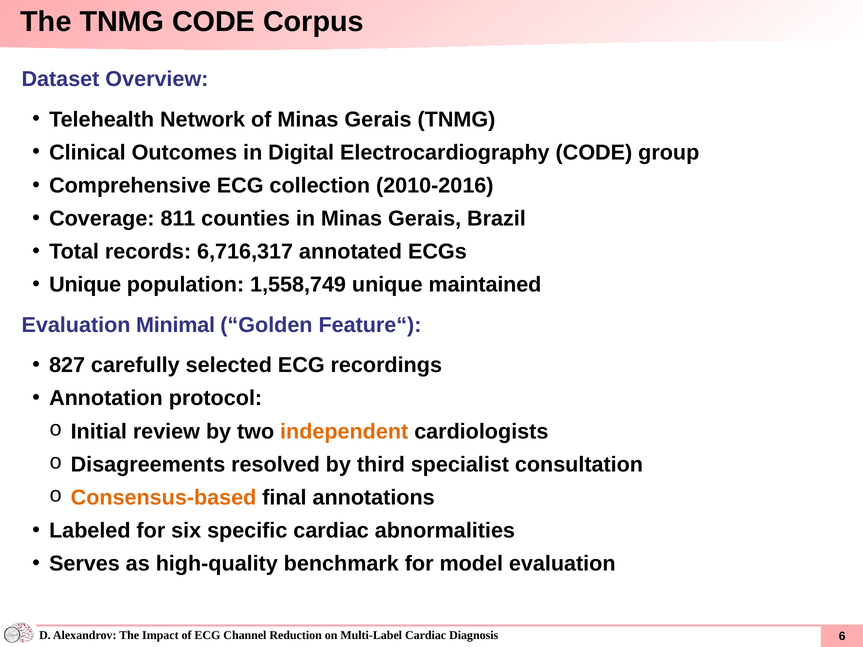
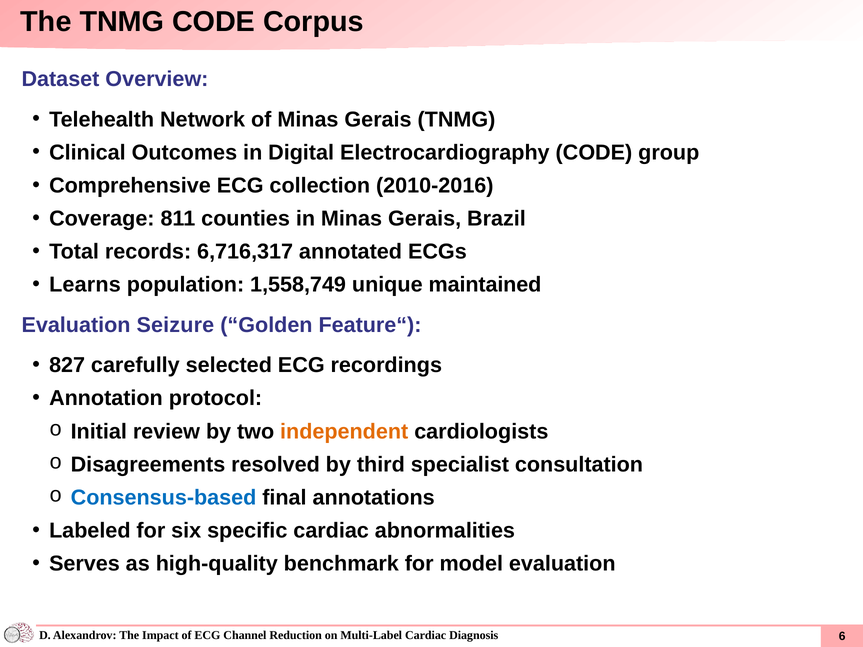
Unique: Unique -> Learns (85, 285)
Minimal: Minimal -> Seizure (175, 325)
Consensus-based colour: orange -> blue (164, 498)
